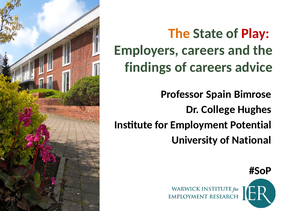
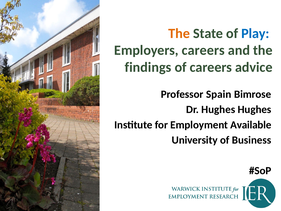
Play colour: red -> blue (255, 33)
Dr College: College -> Hughes (218, 109)
Potential: Potential -> Available (251, 125)
National: National -> Business (252, 140)
